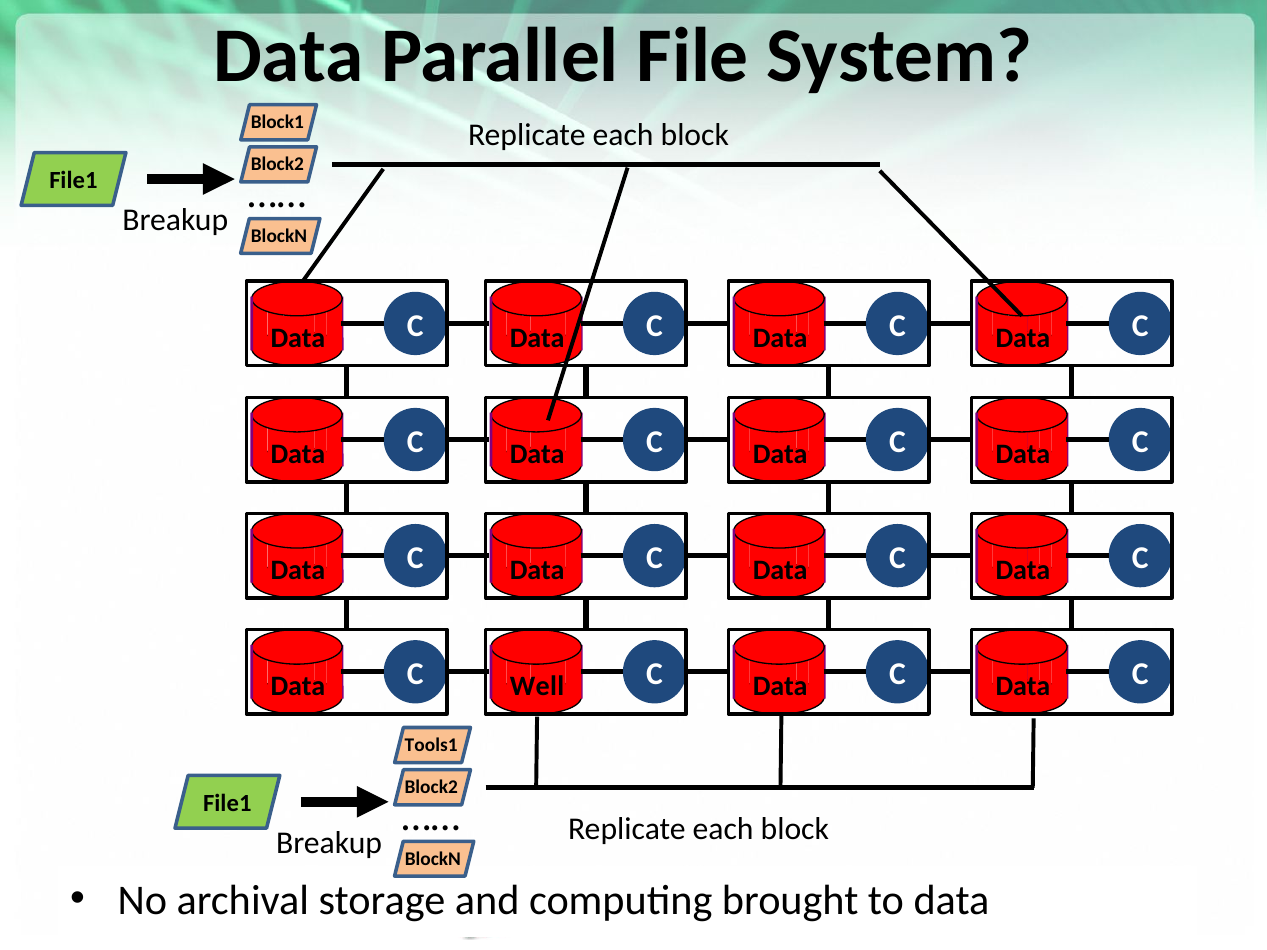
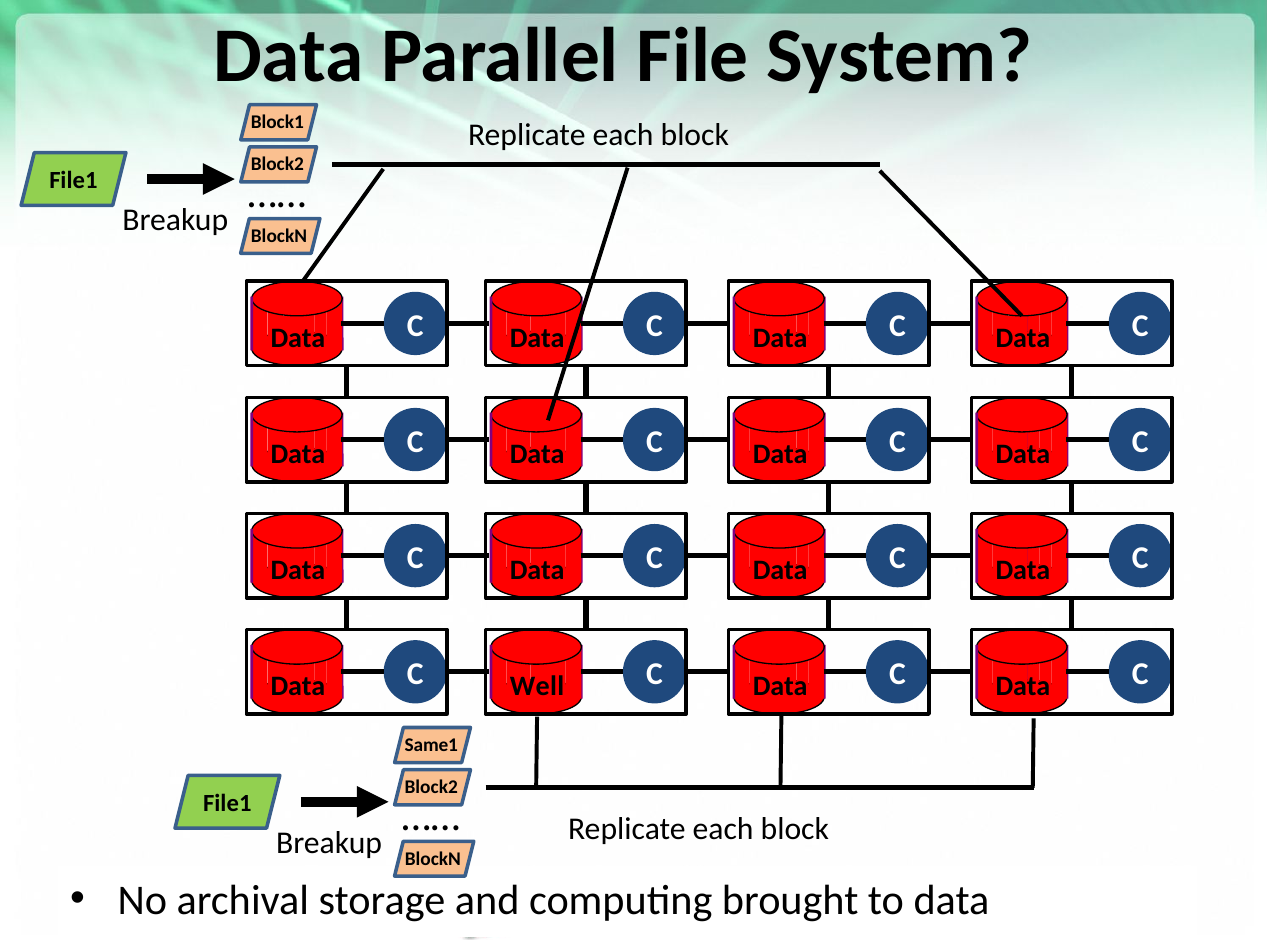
Tools1: Tools1 -> Same1 (431, 745)
